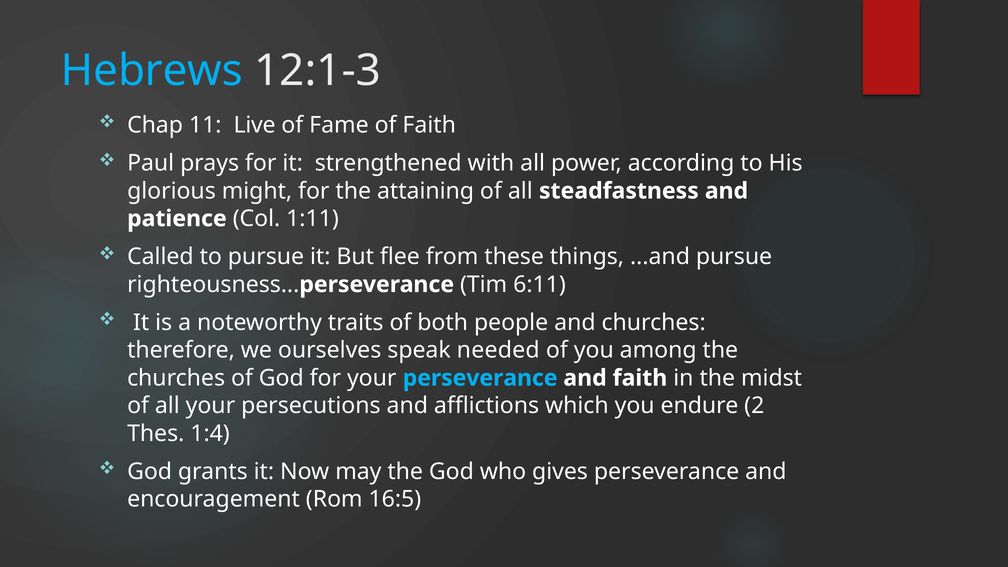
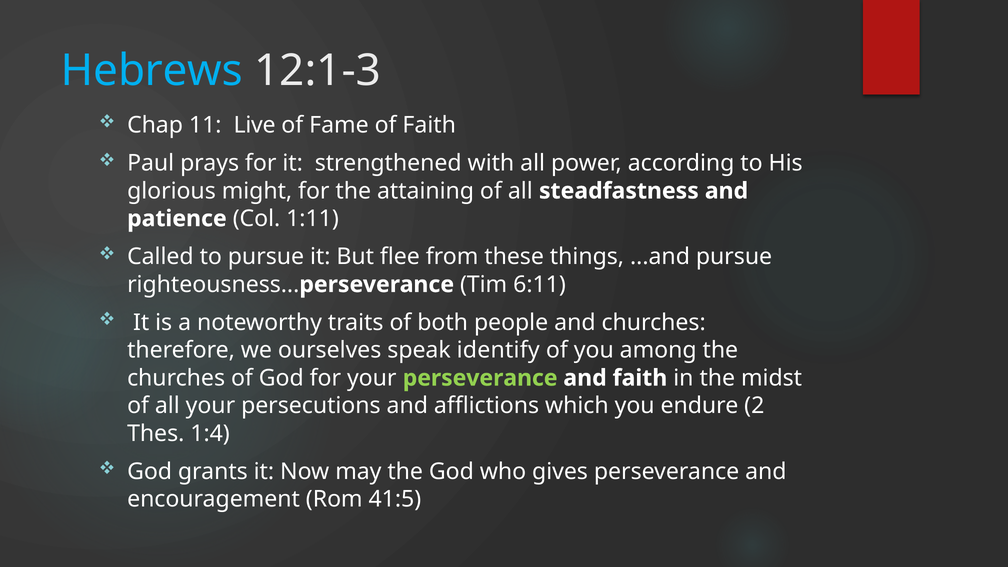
needed: needed -> identify (498, 350)
perseverance colour: light blue -> light green (480, 378)
16:5: 16:5 -> 41:5 (395, 499)
